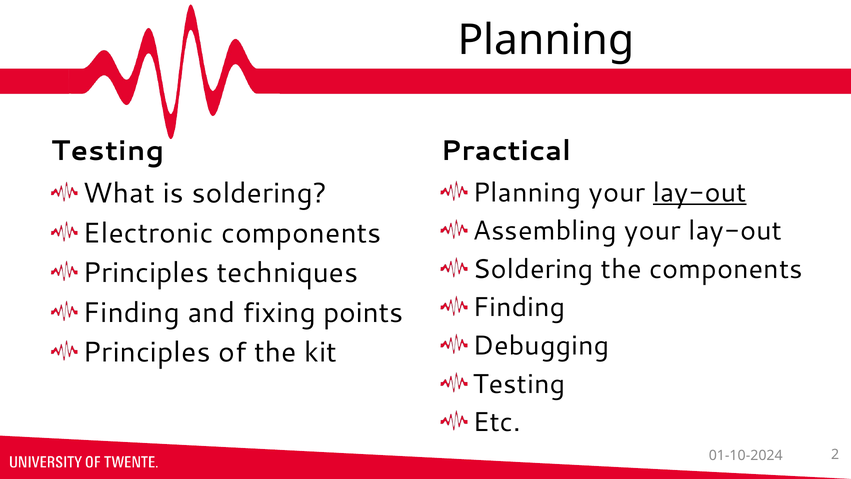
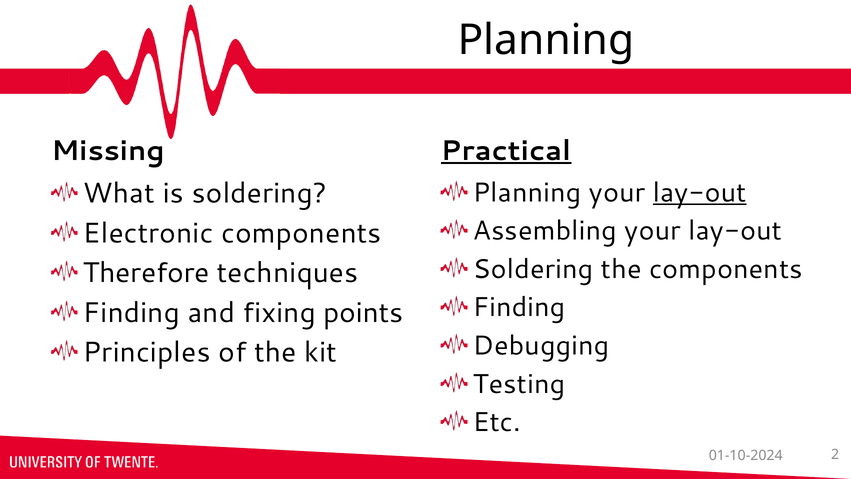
Testing: Testing -> Missing (108, 151)
Practical underline: none -> present (506, 151)
Principles: Principles -> Therefore (146, 273)
